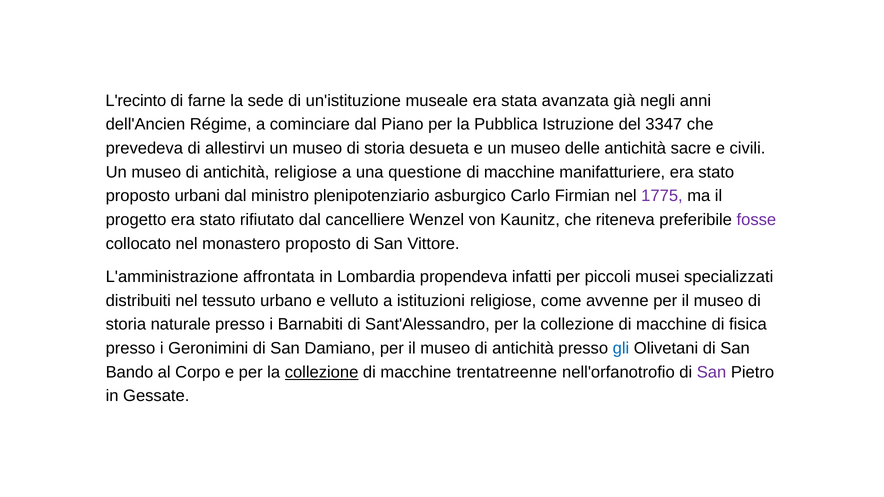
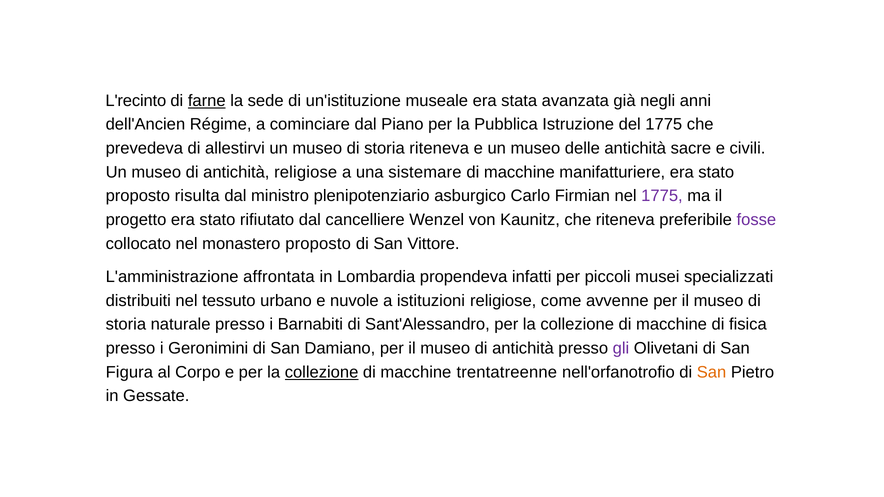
farne underline: none -> present (207, 101)
del 3347: 3347 -> 1775 (664, 125)
storia desueta: desueta -> riteneva (439, 148)
questione: questione -> sistemare (425, 172)
urbani: urbani -> risulta (197, 196)
velluto: velluto -> nuvole (354, 301)
gli colour: blue -> purple (621, 348)
Bando: Bando -> Figura (129, 372)
San colour: purple -> orange (712, 372)
